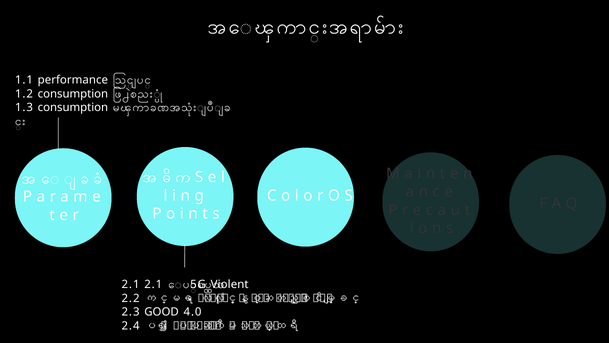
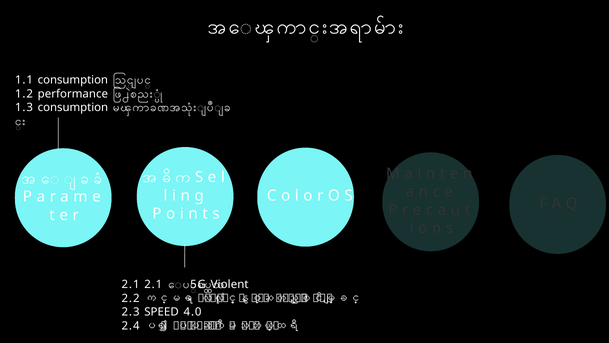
1.1 performance: performance -> consumption (73, 80)
1.2 consumption: consumption -> performance (73, 94)
GOOD: GOOD -> SPEED (161, 312)
